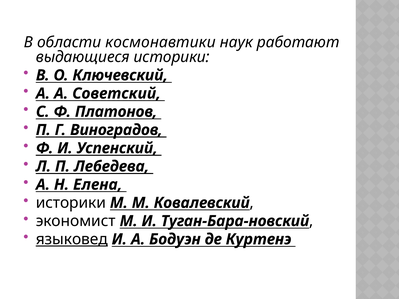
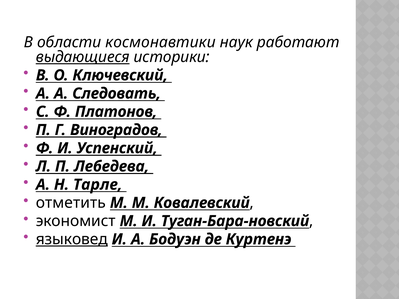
выдающиеся underline: none -> present (83, 57)
Советский: Советский -> Следовать (117, 94)
Елена: Елена -> Тарле (98, 185)
историки: историки -> отметить (71, 203)
